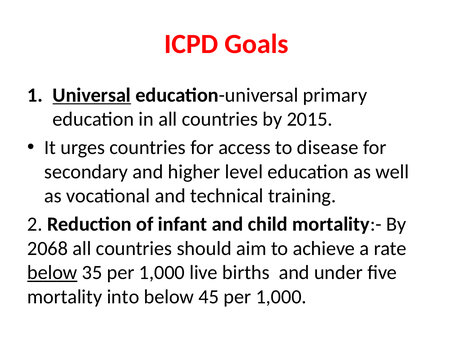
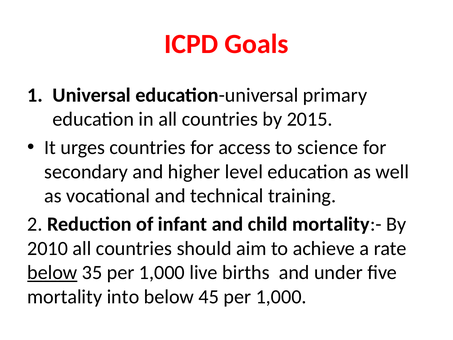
Universal underline: present -> none (92, 95)
disease: disease -> science (328, 147)
2068: 2068 -> 2010 (48, 248)
